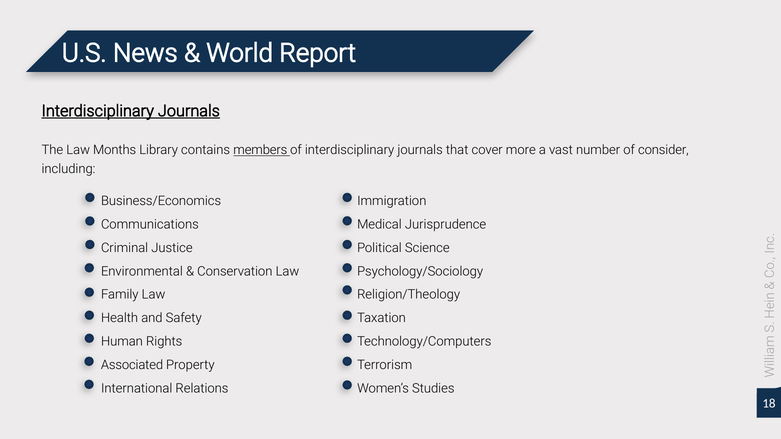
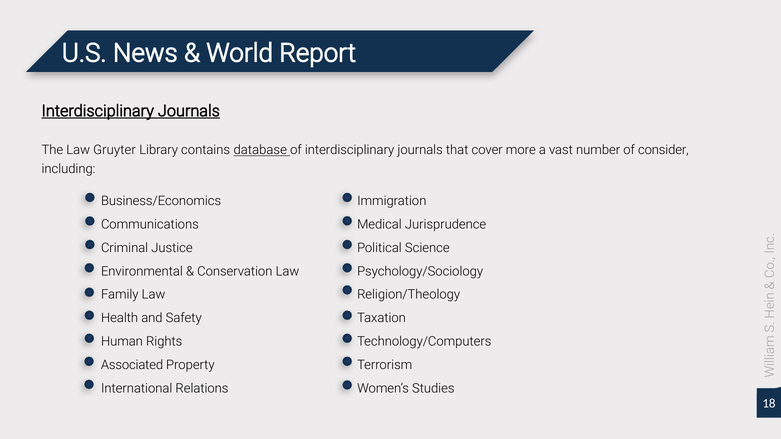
Months: Months -> Gruyter (115, 150)
members: members -> database (260, 150)
